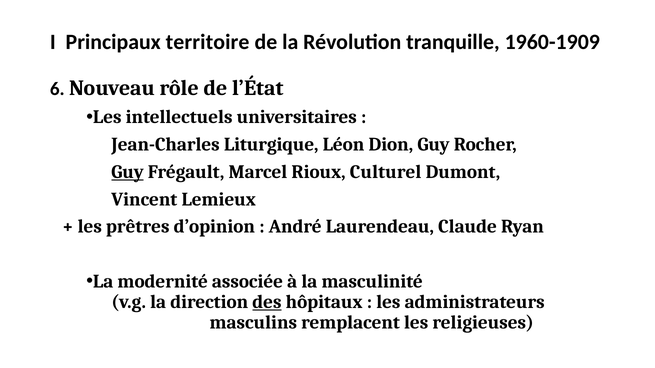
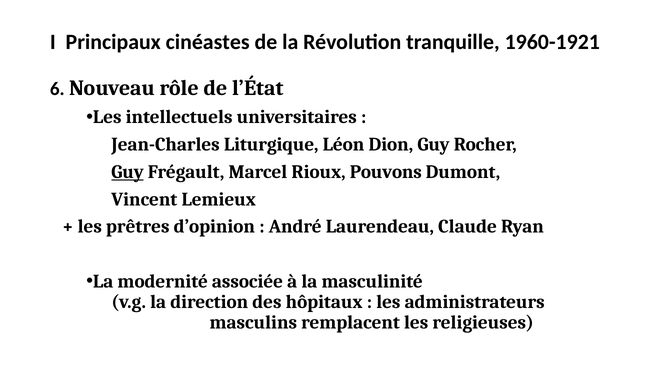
territoire: territoire -> cinéastes (208, 42)
1960-1909: 1960-1909 -> 1960-1921 (552, 42)
Culturel: Culturel -> Pouvons (386, 172)
des underline: present -> none (267, 302)
